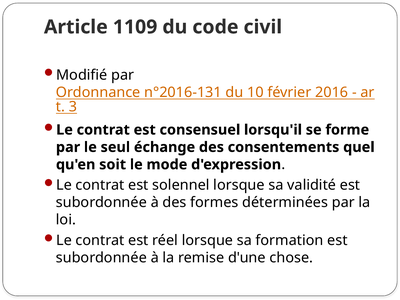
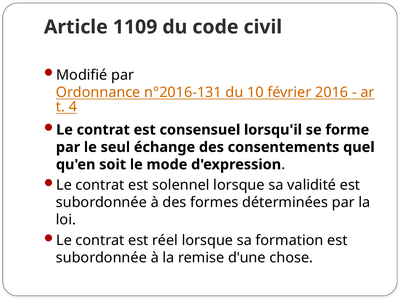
3: 3 -> 4 (73, 107)
